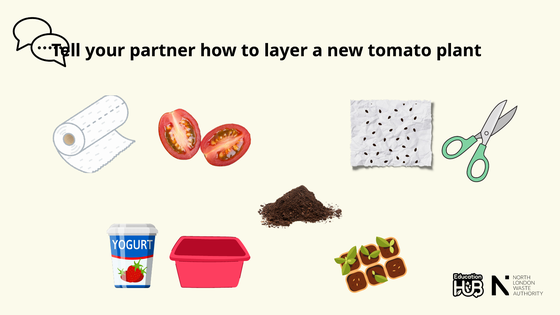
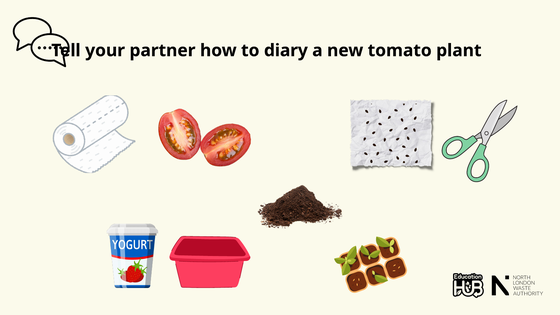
layer: layer -> diary (286, 50)
